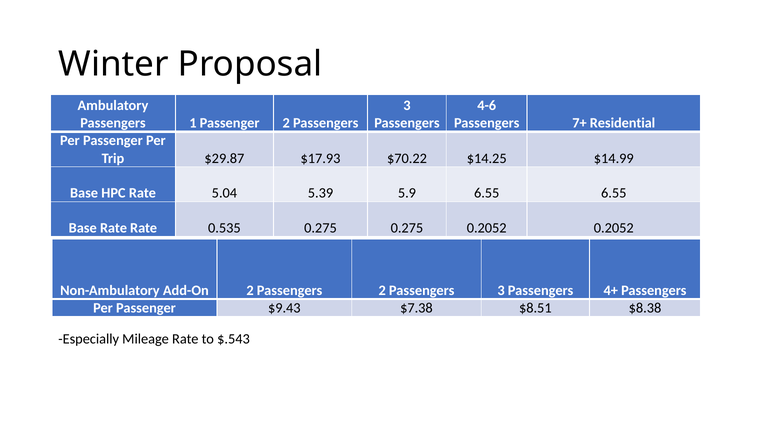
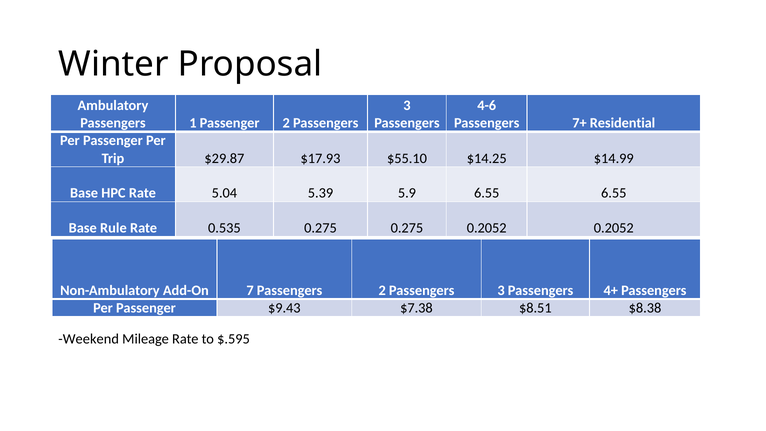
$70.22: $70.22 -> $55.10 (407, 158)
Base Rate: Rate -> Rule (113, 228)
Add-On 2: 2 -> 7 (250, 290)
Especially: Especially -> Weekend (89, 339)
$.543: $.543 -> $.595 (234, 339)
